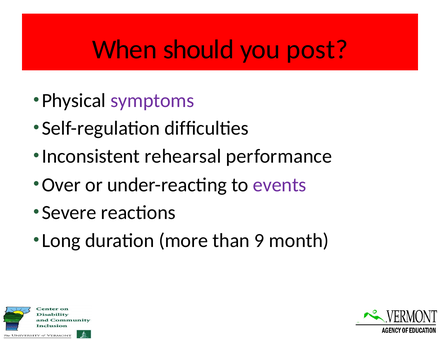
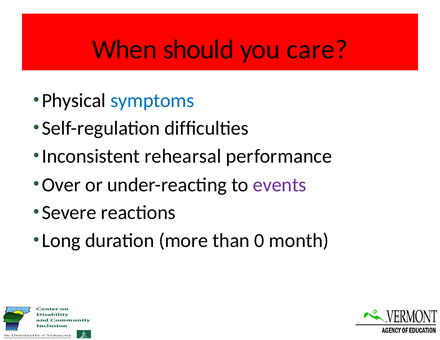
post: post -> care (317, 49)
symptoms colour: purple -> blue (152, 101)
9: 9 -> 0 (259, 241)
